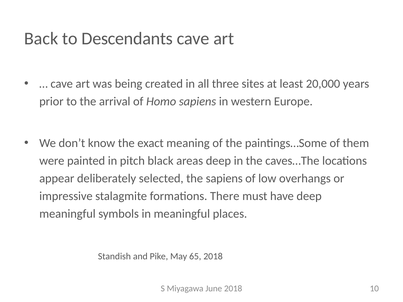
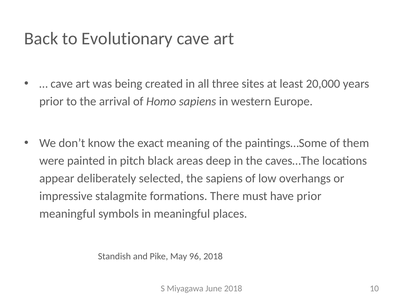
Descendants: Descendants -> Evolutionary (127, 39)
have deep: deep -> prior (309, 196)
65: 65 -> 96 (195, 257)
